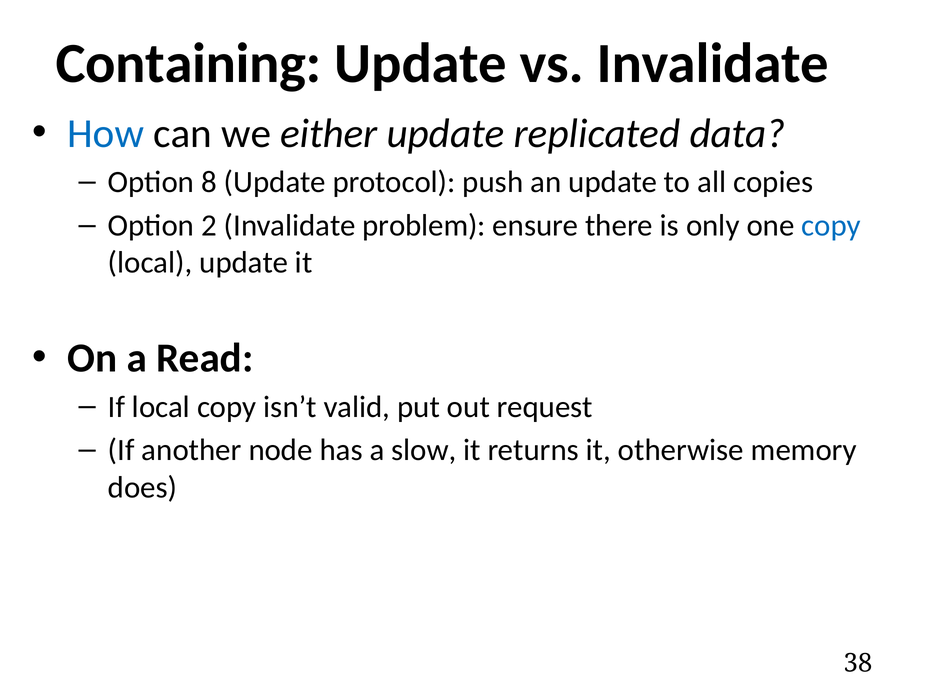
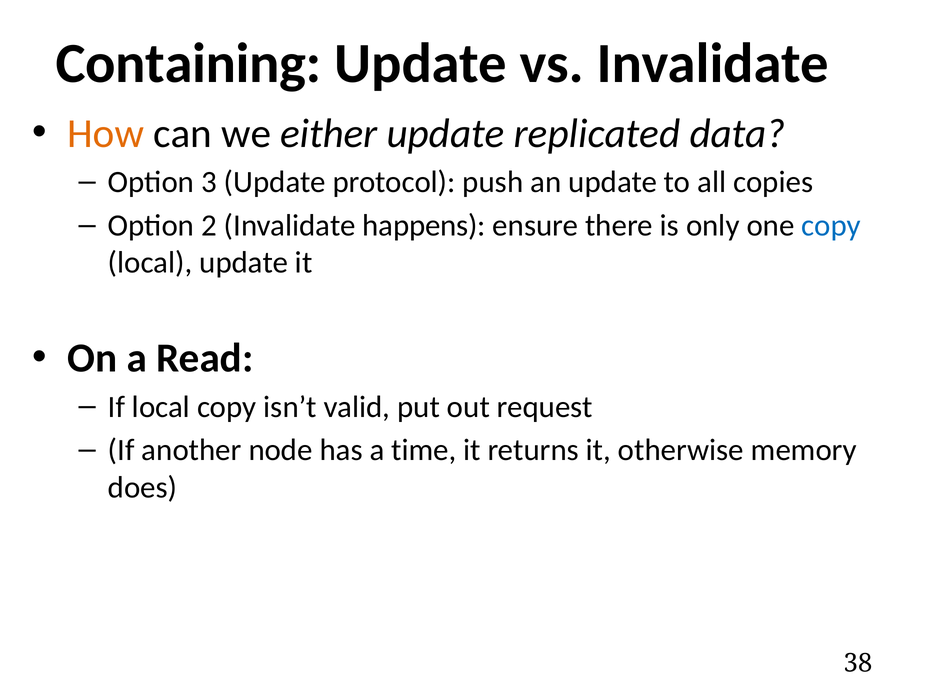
How colour: blue -> orange (106, 133)
8: 8 -> 3 (209, 182)
problem: problem -> happens (424, 226)
slow: slow -> time (424, 450)
